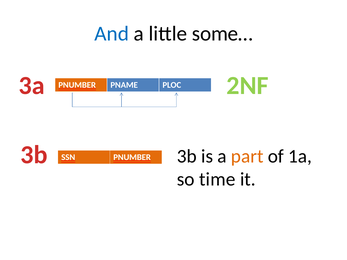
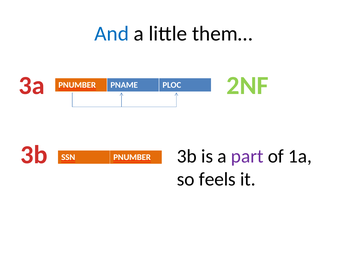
some…: some… -> them… (222, 34)
part colour: orange -> purple (247, 156)
time: time -> feels (217, 179)
